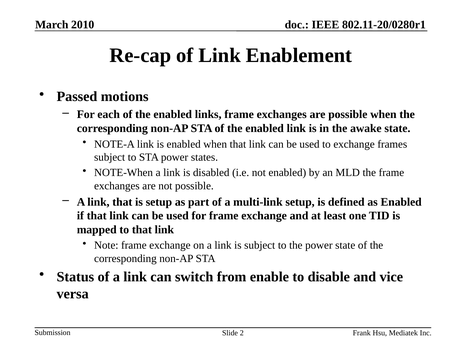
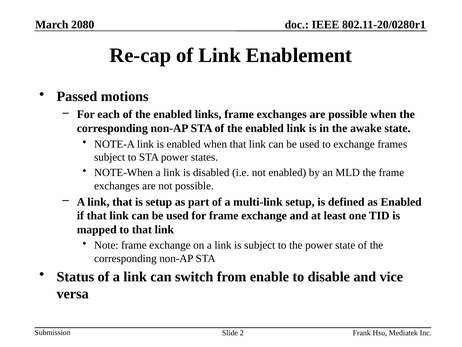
2010: 2010 -> 2080 (83, 25)
